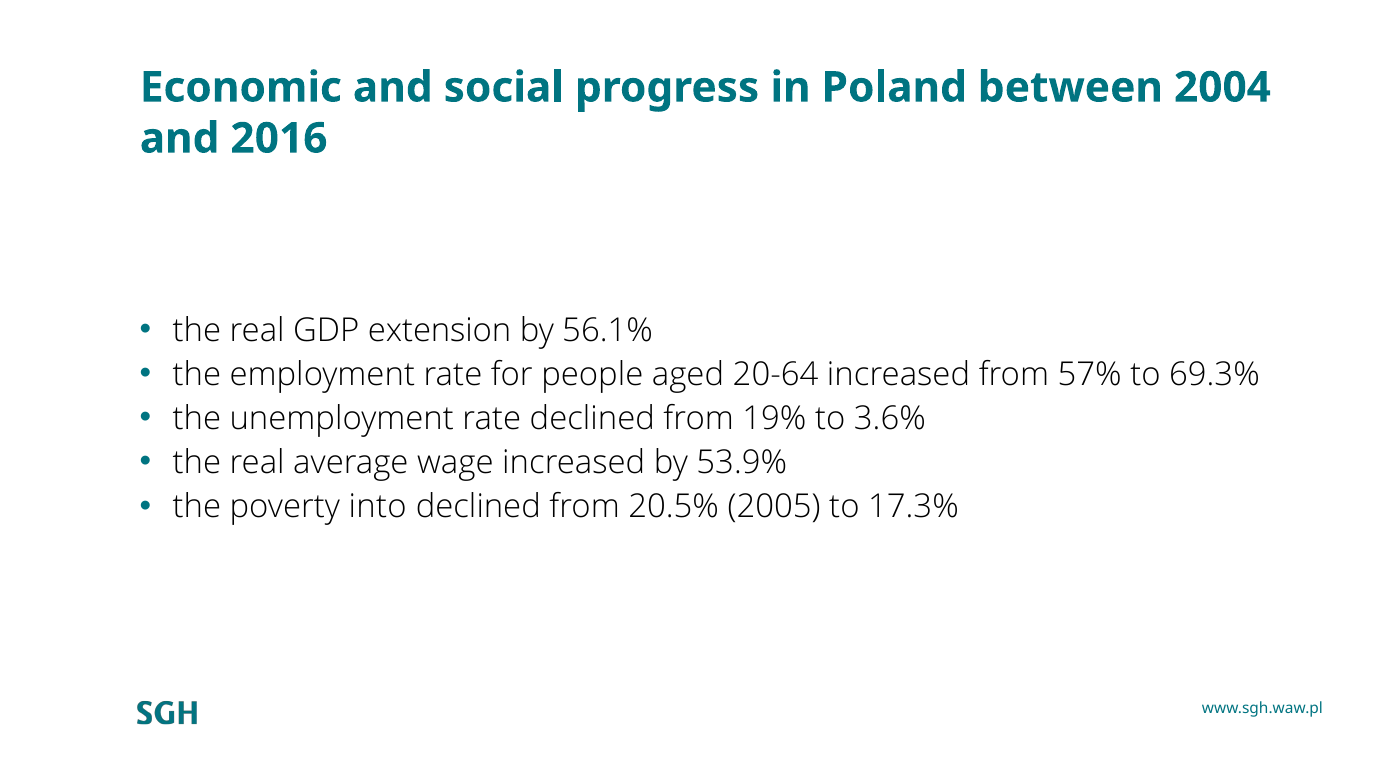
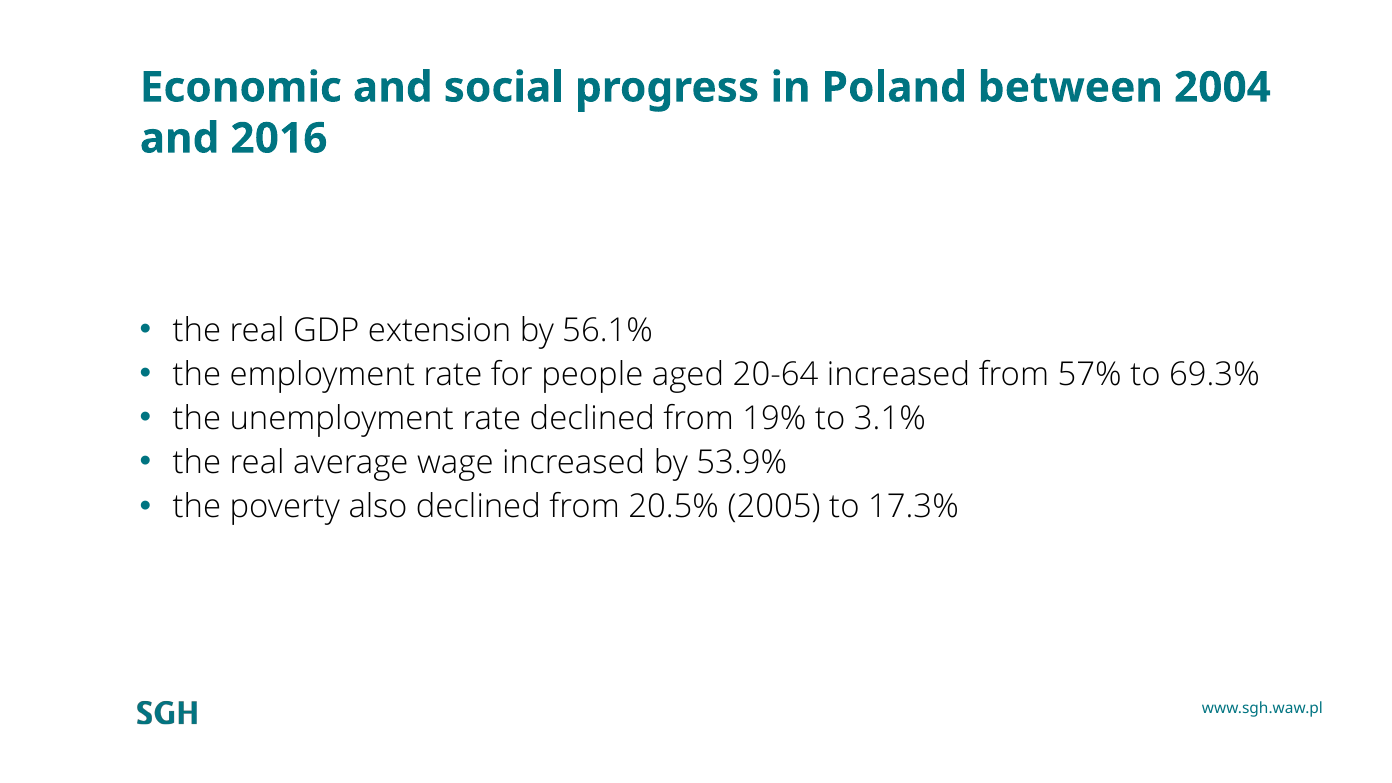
3.6%: 3.6% -> 3.1% (890, 419)
into: into -> also (378, 507)
